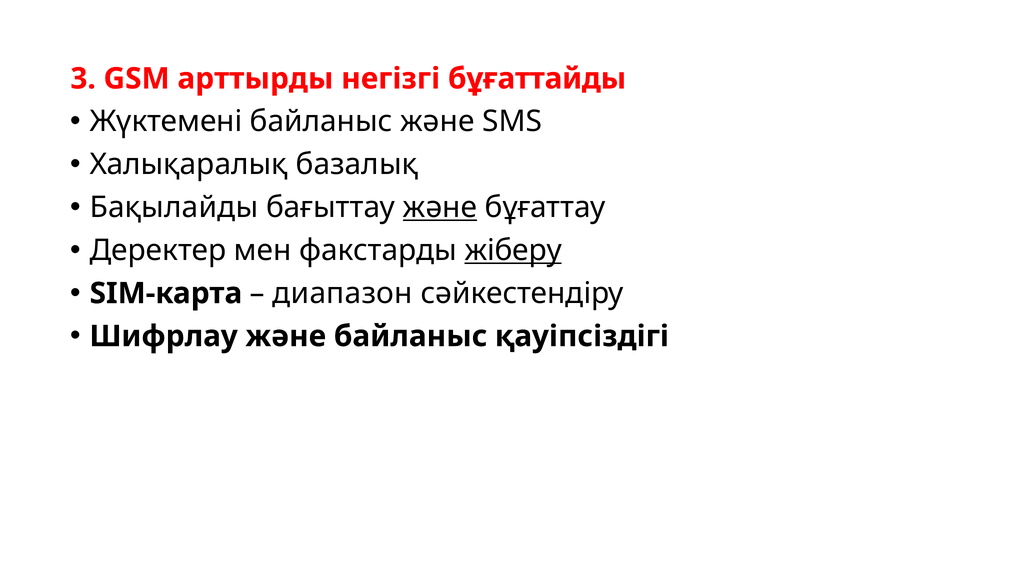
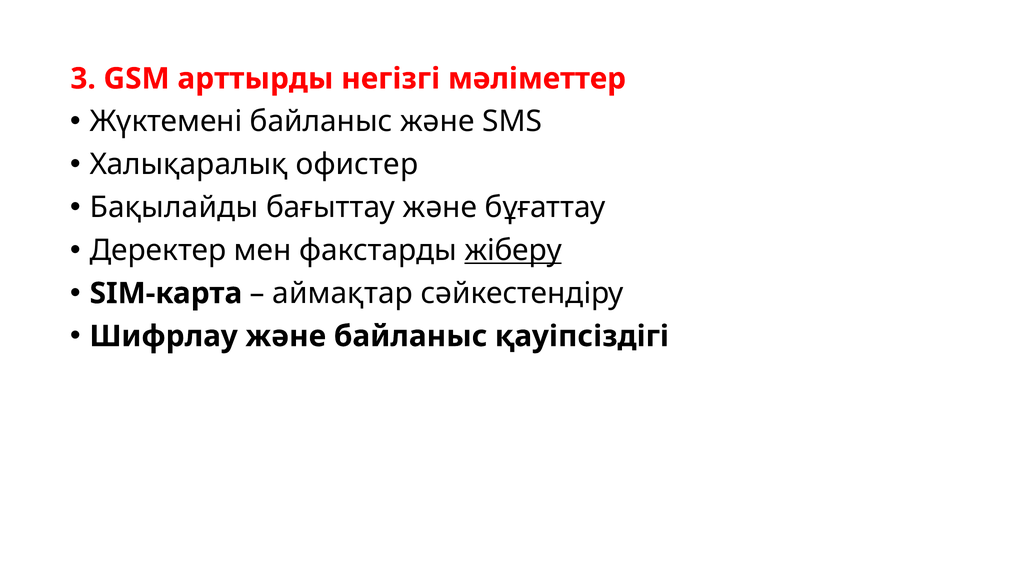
бұғаттайды: бұғаттайды -> мәліметтер (537, 79)
базалық: базалық -> офистер (357, 165)
және underline: present -> none (440, 207)
диапазон: диапазон -> аймақтар (343, 293)
